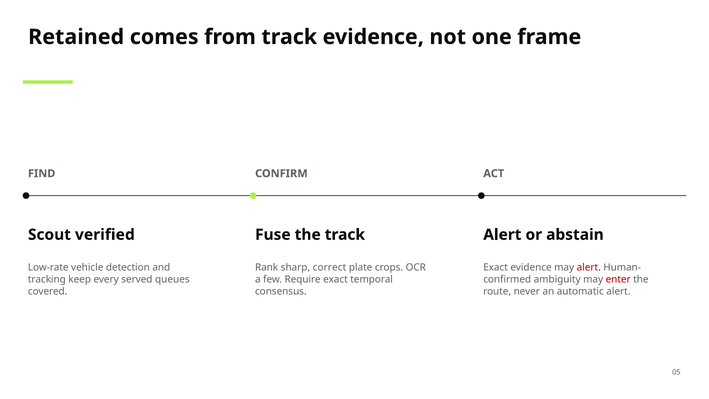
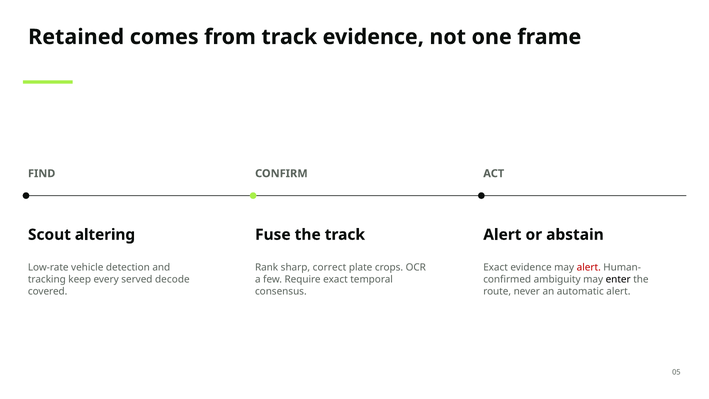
verified: verified -> altering (105, 235)
queues: queues -> decode (172, 279)
enter colour: red -> black (618, 279)
